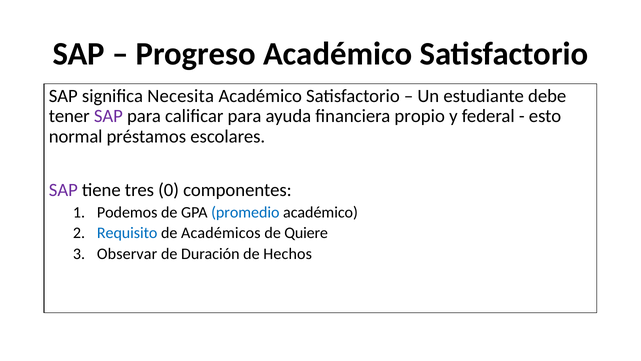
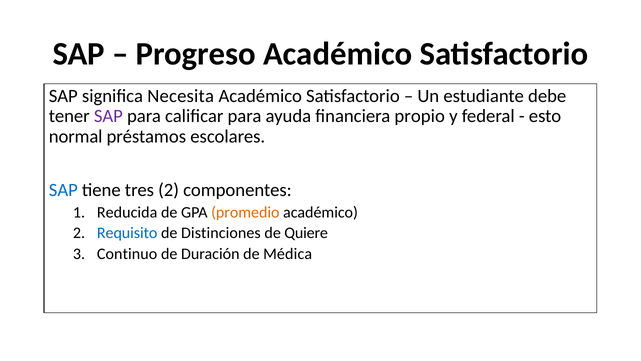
SAP colour: purple -> blue (63, 190)
tres 0: 0 -> 2 (169, 190)
Podemos: Podemos -> Reducida (127, 212)
promedio colour: blue -> orange (245, 212)
Académicos: Académicos -> Distinciones (221, 233)
Observar: Observar -> Continuo (127, 253)
Hechos: Hechos -> Médica (288, 253)
